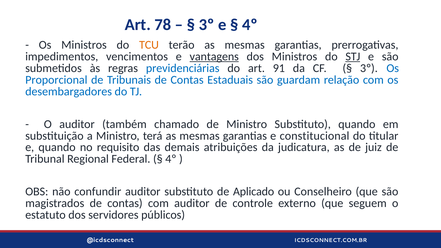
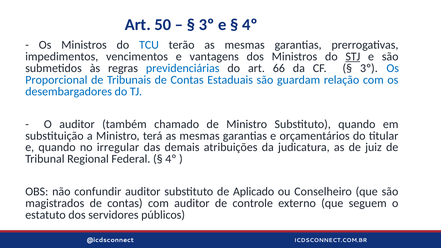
78: 78 -> 50 (163, 25)
TCU colour: orange -> blue (149, 45)
vantagens underline: present -> none (214, 57)
91: 91 -> 66 (279, 68)
constitucional: constitucional -> orçamentários (315, 136)
requisito: requisito -> irregular (118, 147)
